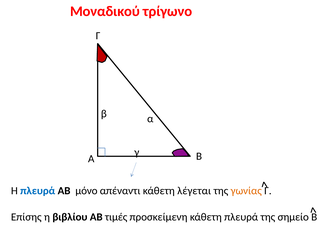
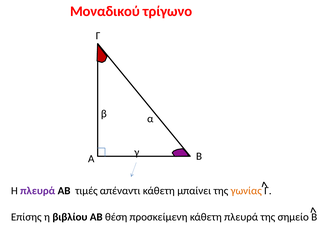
πλευρά colour: blue -> purple (38, 191)
μόνο: μόνο -> τιμές (86, 191)
λέγεται: λέγεται -> μπαίνει (194, 191)
τιμές: τιμές -> θέση (116, 218)
